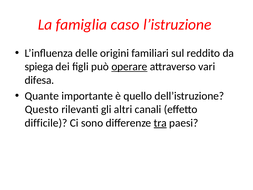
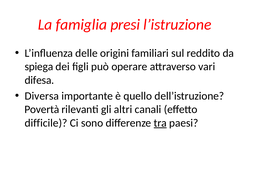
caso: caso -> presi (125, 24)
operare underline: present -> none (129, 67)
Quante: Quante -> Diversa (42, 96)
Questo: Questo -> Povertà (42, 109)
